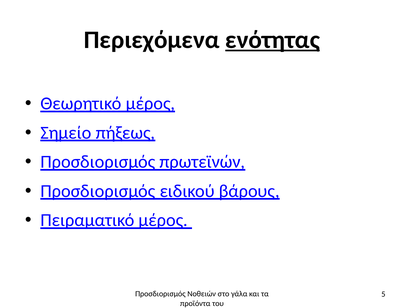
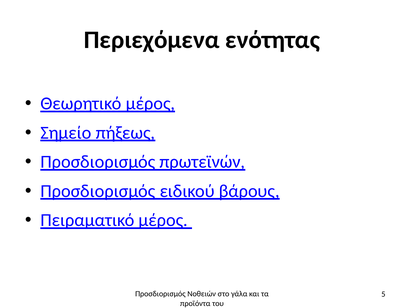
ενότητας underline: present -> none (273, 40)
